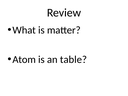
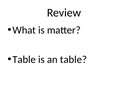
Atom: Atom -> Table (24, 59)
